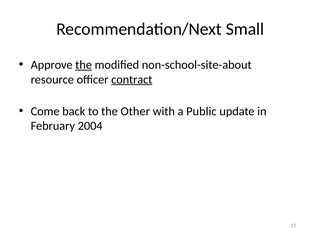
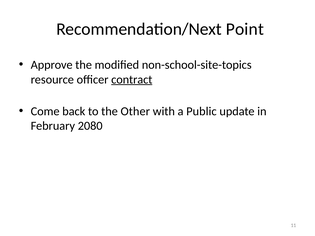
Small: Small -> Point (245, 29)
the underline: present -> none (84, 65)
non-school-site-about: non-school-site-about -> non-school-site-topics (197, 65)
2004: 2004 -> 2080 (90, 126)
